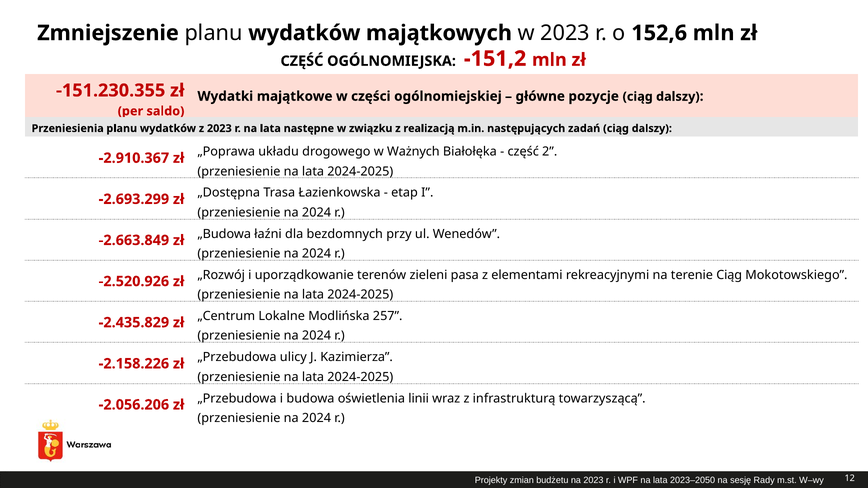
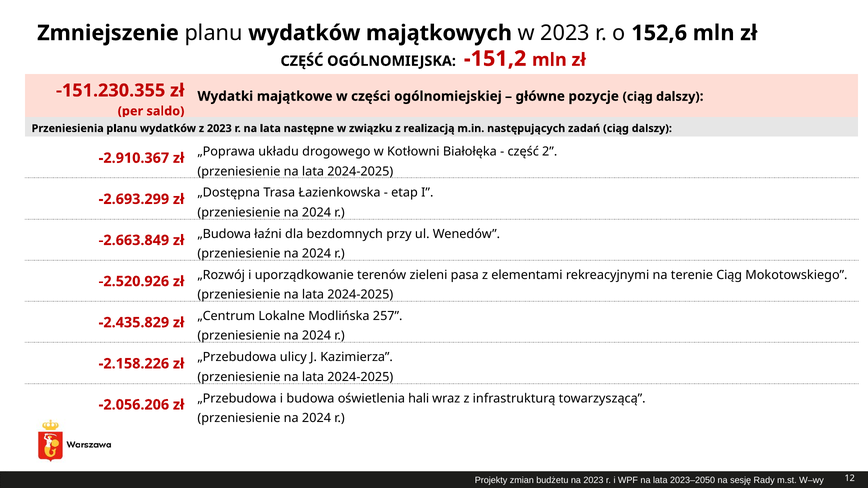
Ważnych: Ważnych -> Kotłowni (413, 152)
linii: linii -> hali (419, 399)
